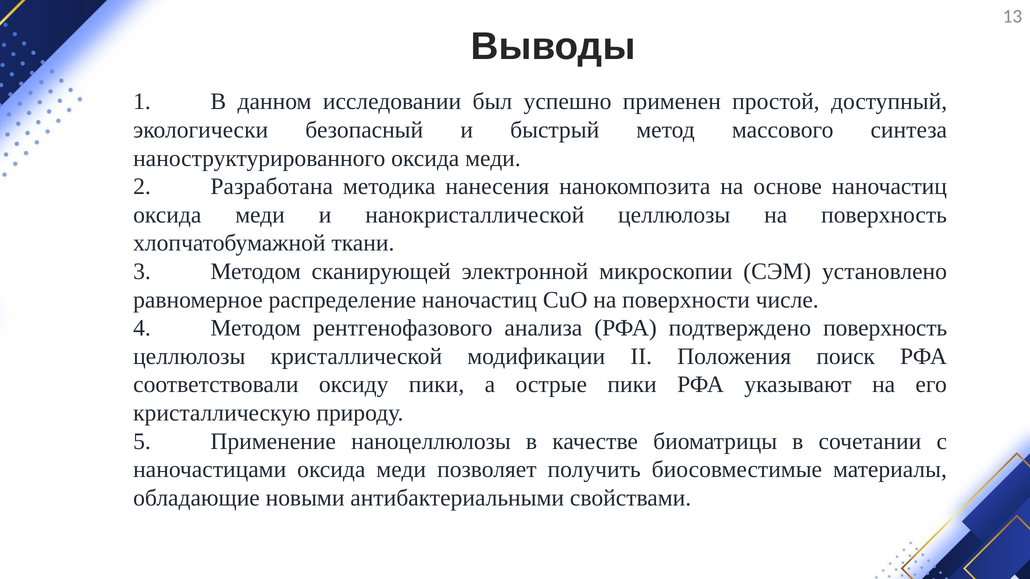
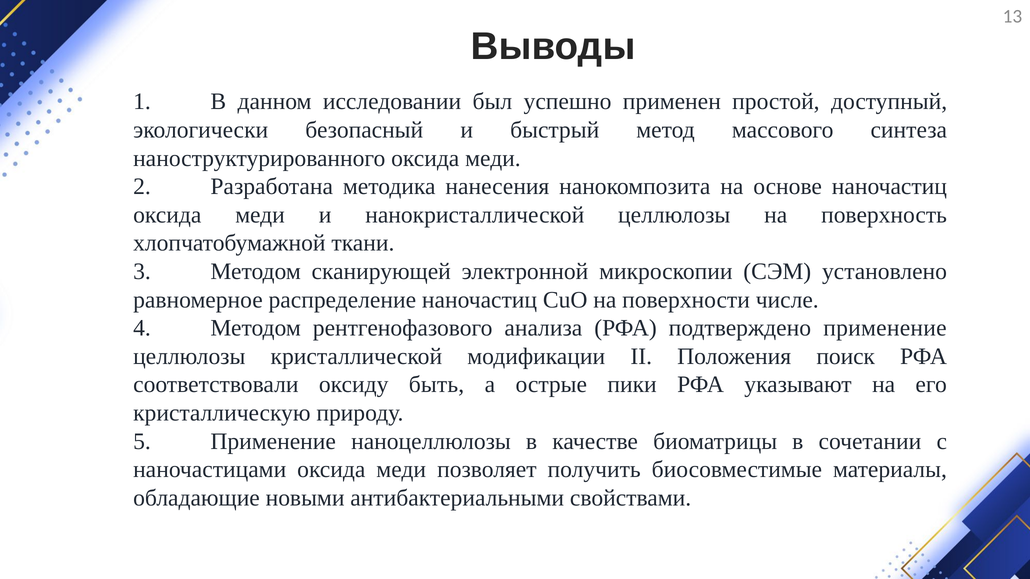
подтверждено поверхность: поверхность -> применение (885, 328)
оксиду пики: пики -> быть (437, 385)
